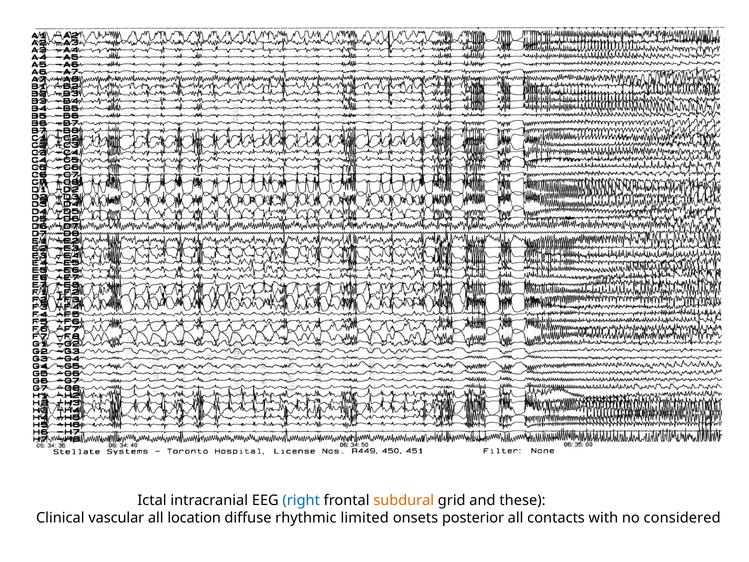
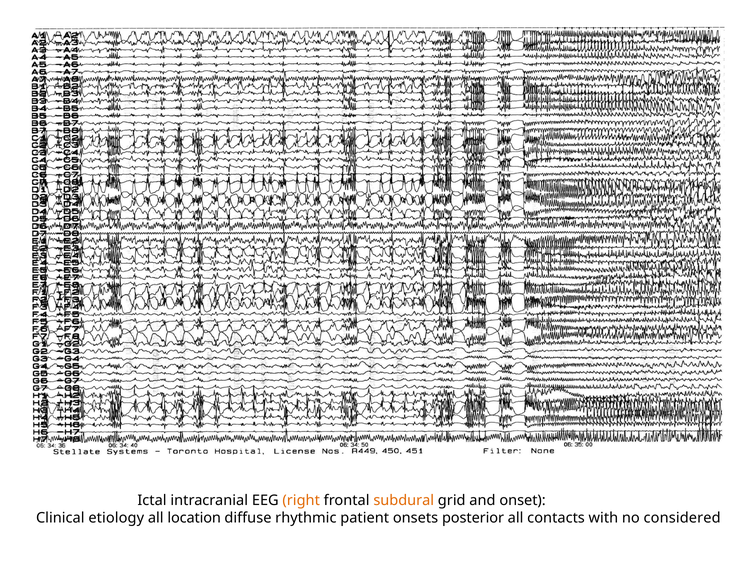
right colour: blue -> orange (301, 500)
these: these -> onset (523, 500)
vascular: vascular -> etiology (116, 518)
limited: limited -> patient (365, 518)
